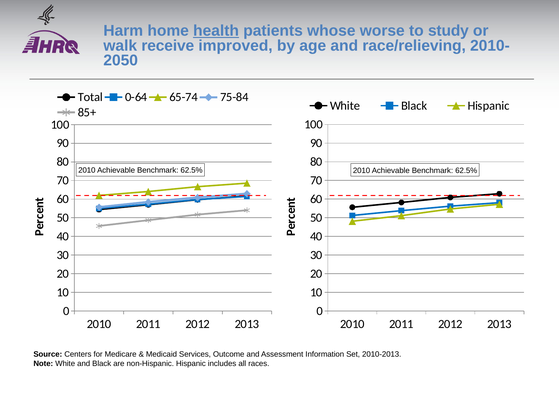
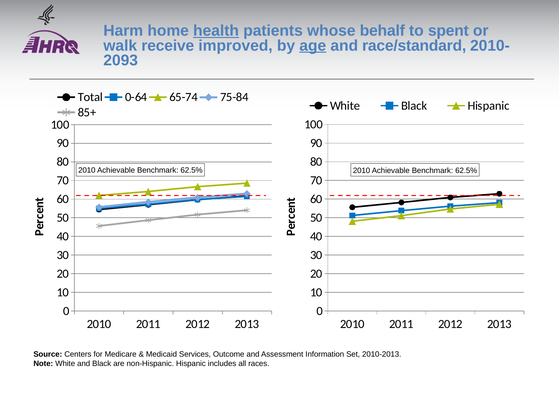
worse: worse -> behalf (382, 31)
study: study -> spent (448, 31)
age underline: none -> present (313, 46)
race/relieving: race/relieving -> race/standard (414, 46)
2050: 2050 -> 2093 (121, 61)
